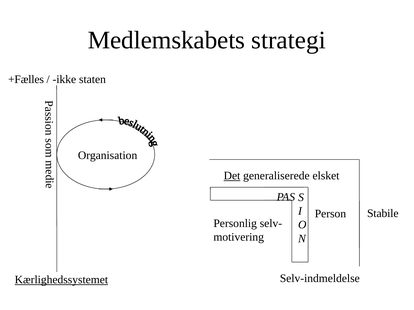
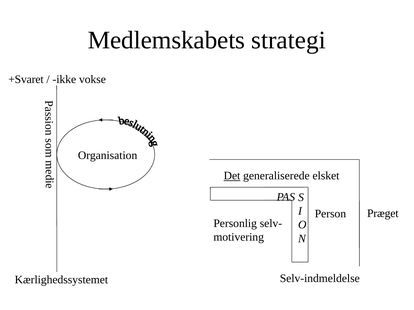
+Fælles: +Fælles -> +Svaret (26, 79)
staten: staten -> vokse (92, 79)
Stabile: Stabile -> Præget (383, 214)
Kærlighedssystemet underline: present -> none (61, 280)
